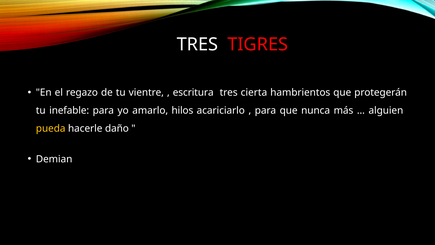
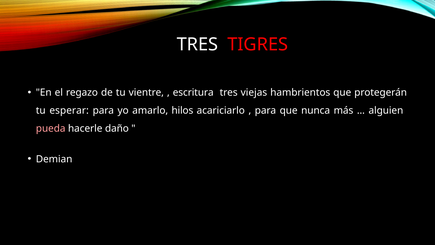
cierta: cierta -> viejas (254, 93)
inefable: inefable -> esperar (69, 111)
pueda colour: yellow -> pink (51, 128)
